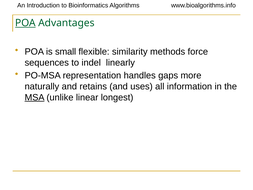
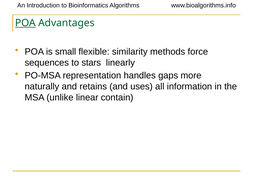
indel: indel -> stars (91, 63)
MSA underline: present -> none (35, 97)
longest: longest -> contain (117, 97)
